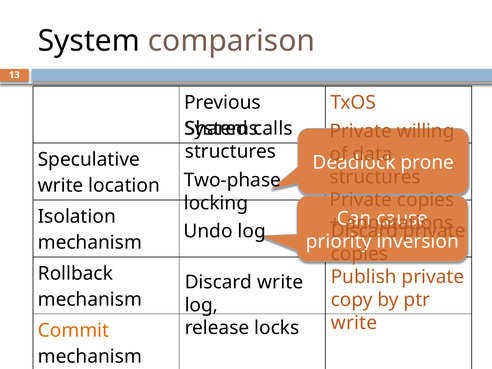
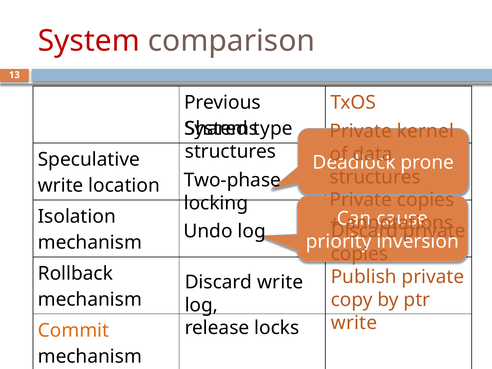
System colour: black -> red (89, 41)
calls: calls -> type (273, 129)
willing: willing -> kernel (426, 131)
